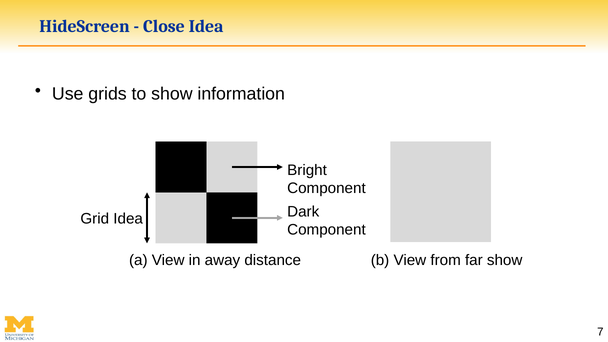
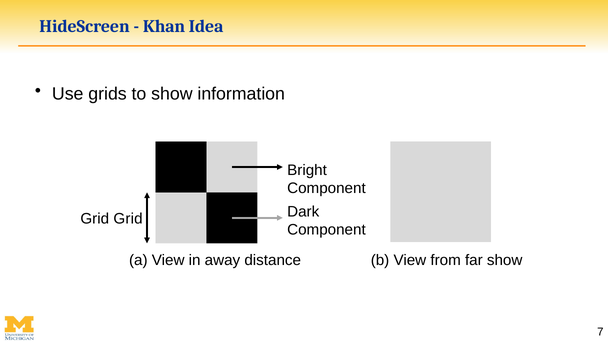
Close: Close -> Khan (164, 26)
Grid Idea: Idea -> Grid (128, 219)
